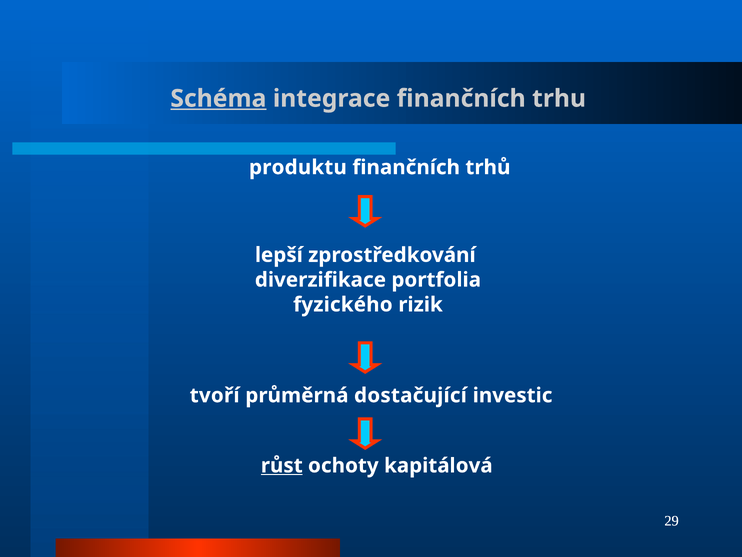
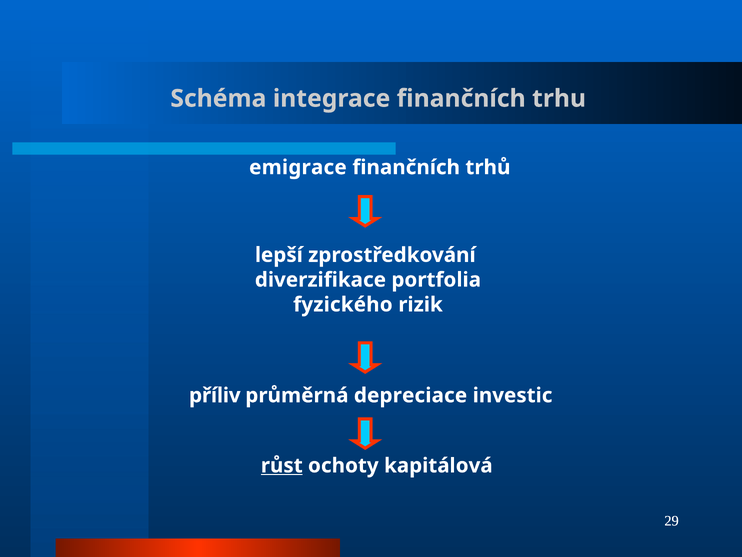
Schéma underline: present -> none (218, 98)
produktu: produktu -> emigrace (298, 167)
tvoří: tvoří -> příliv (215, 395)
dostačující: dostačující -> depreciace (411, 395)
